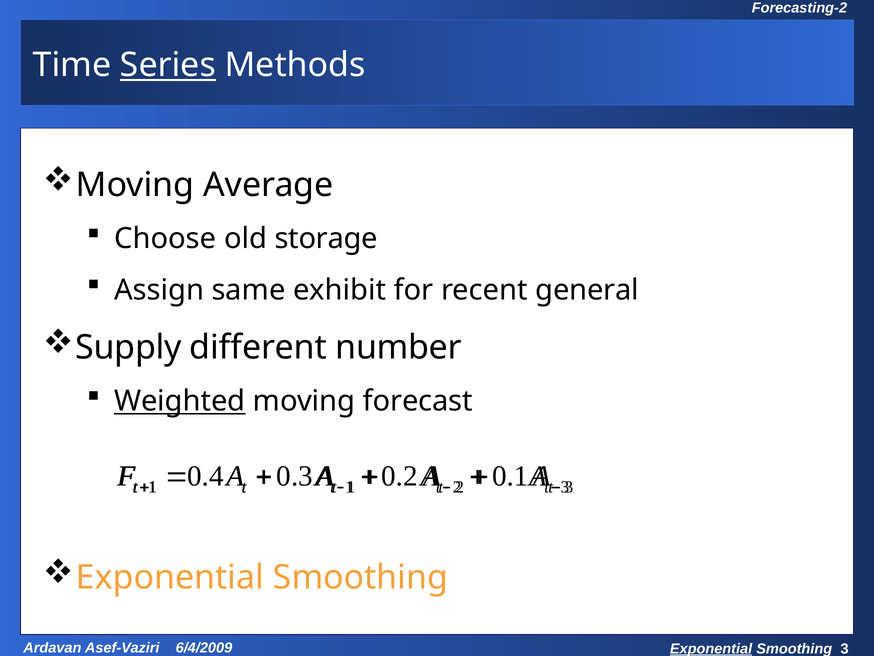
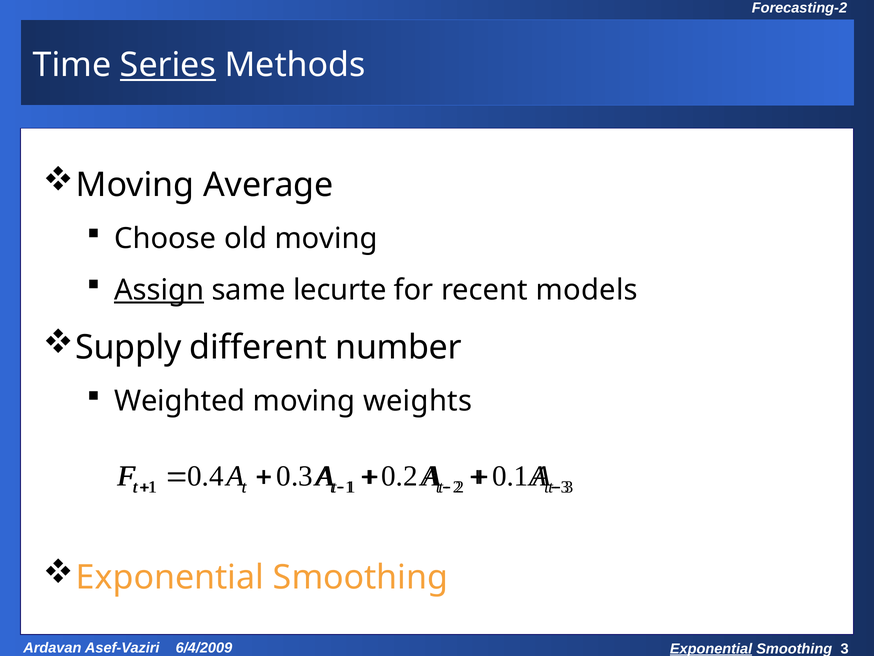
old storage: storage -> moving (326, 239)
Assign underline: none -> present (159, 290)
exhibit: exhibit -> lecurte (340, 290)
general: general -> models (587, 290)
Weighted underline: present -> none (180, 401)
forecast: forecast -> weights (418, 401)
